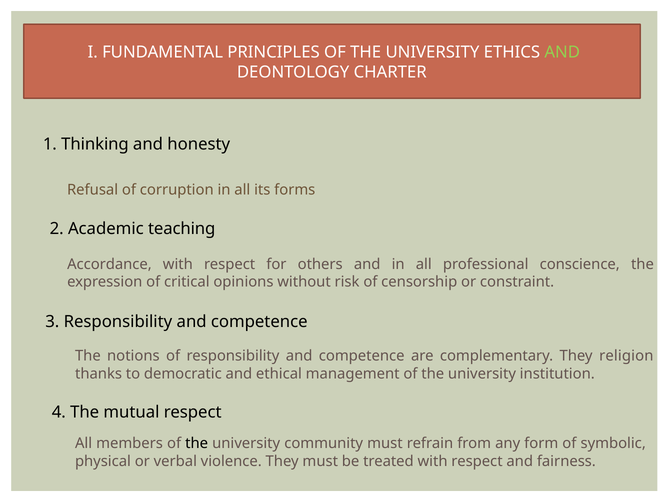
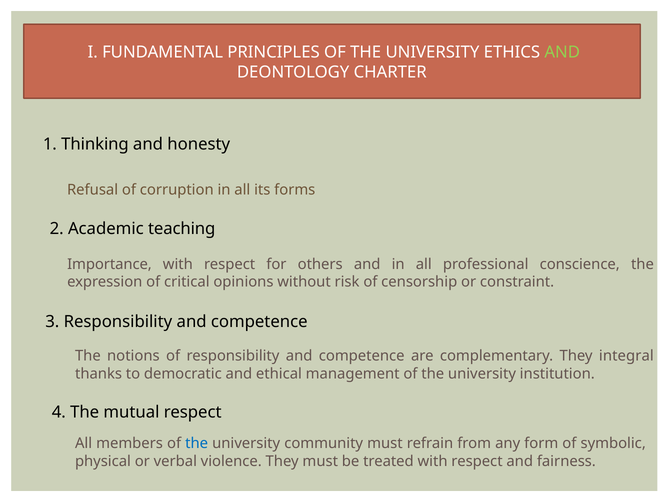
Accordance: Accordance -> Importance (109, 264)
religion: religion -> integral (626, 356)
the colour: black -> blue (197, 443)
